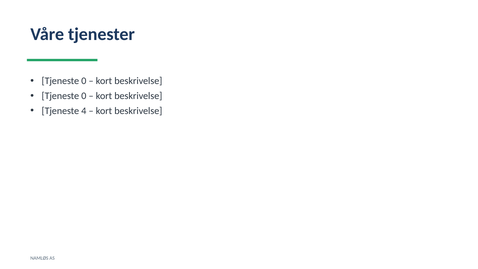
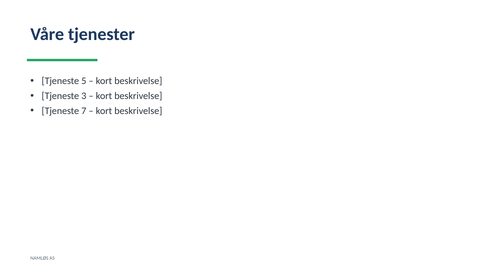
0: 0 -> 5 (84, 81)
0: 0 -> 3 (84, 96)
4: 4 -> 7 (84, 111)
